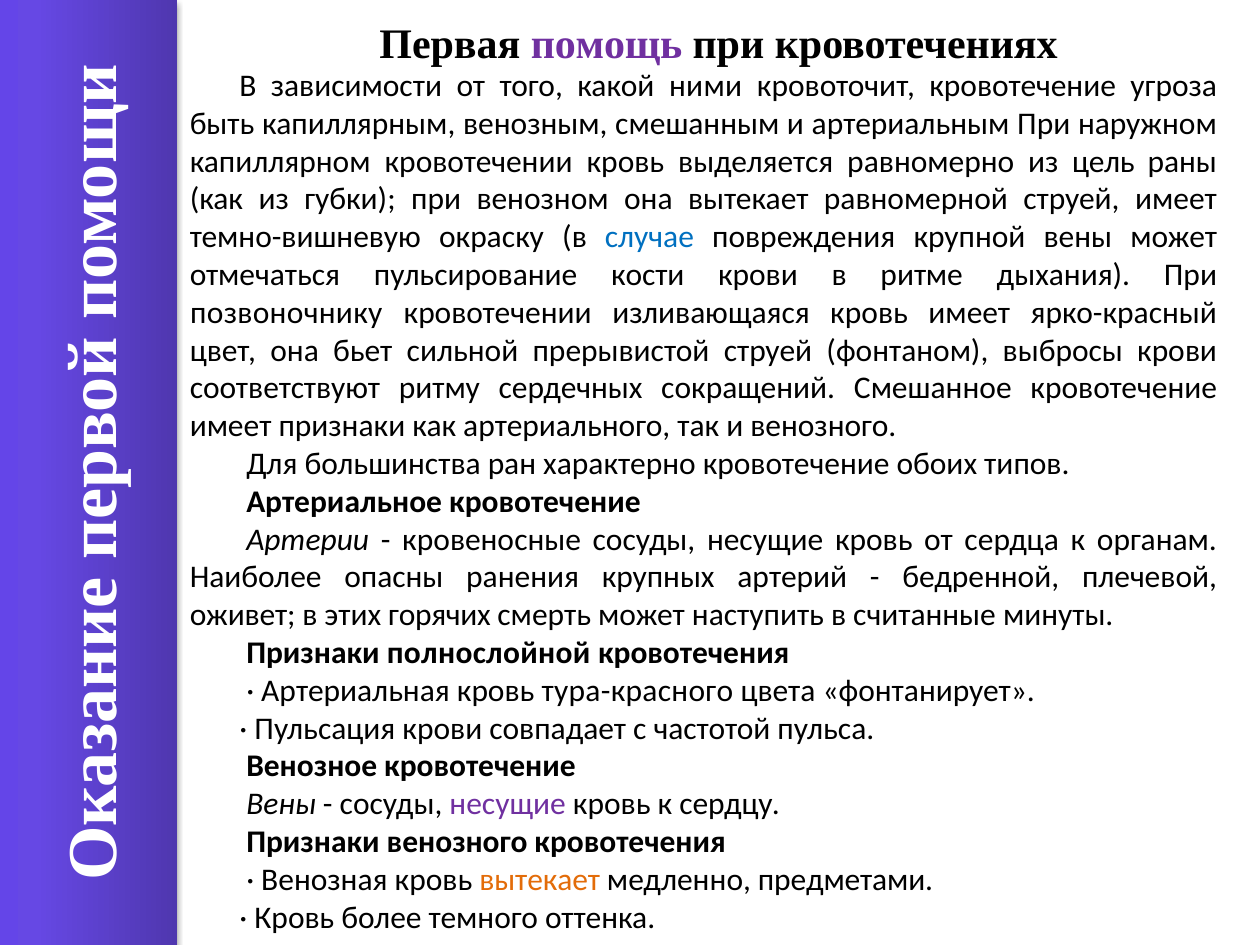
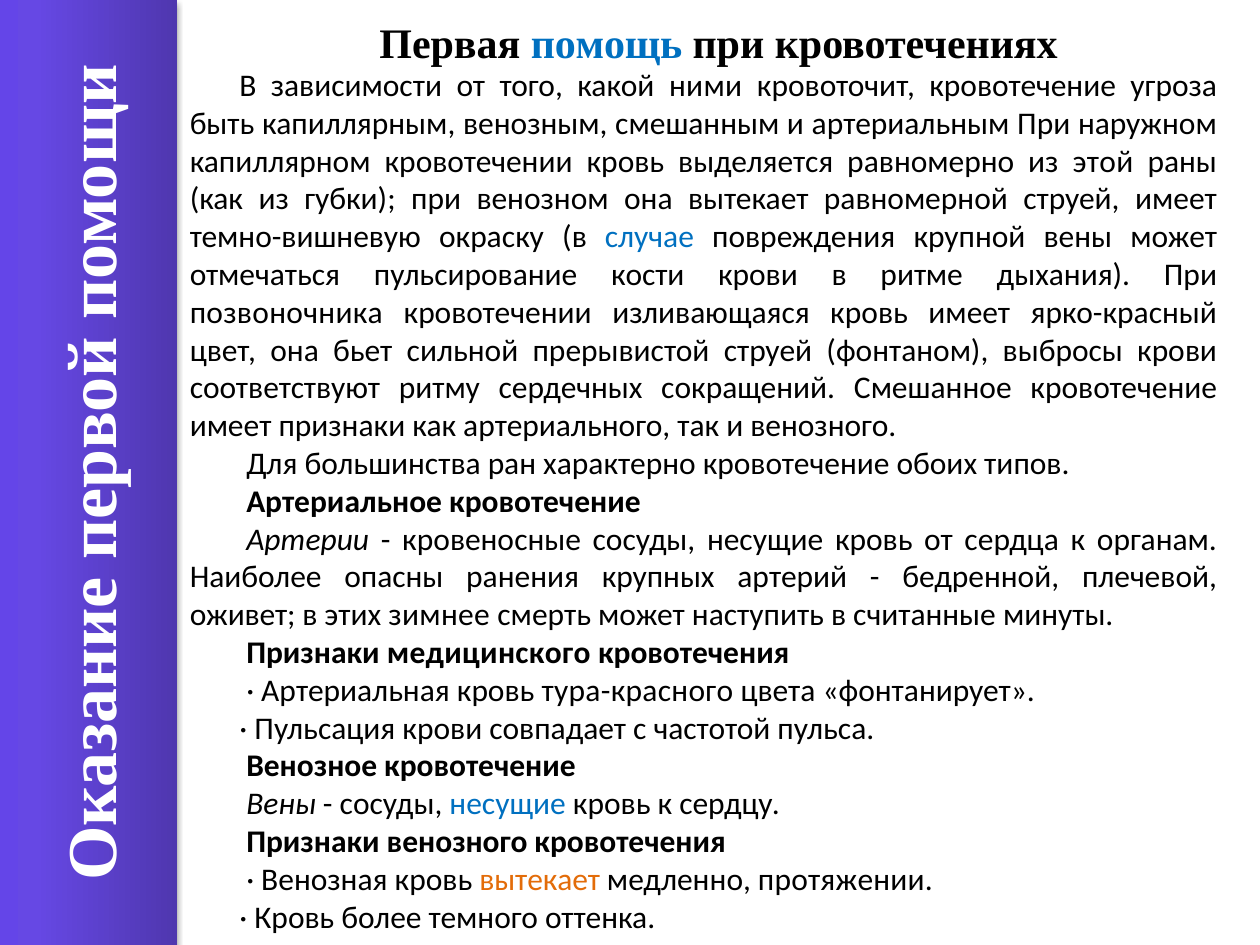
помощь colour: purple -> blue (607, 44)
цель: цель -> этой (1103, 162)
позвоночнику: позвоночнику -> позвоночника (286, 313)
горячих: горячих -> зимнее (439, 615)
полнослойной: полнослойной -> медицинского (489, 653)
несущие colour: purple -> blue (508, 804)
предметами: предметами -> протяжении (845, 880)
